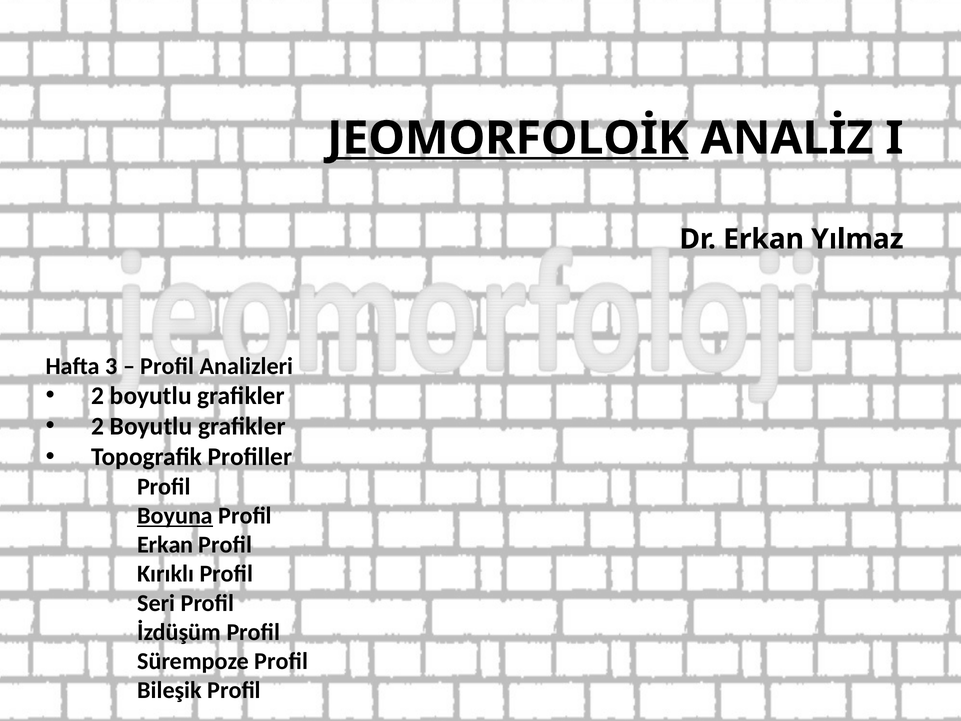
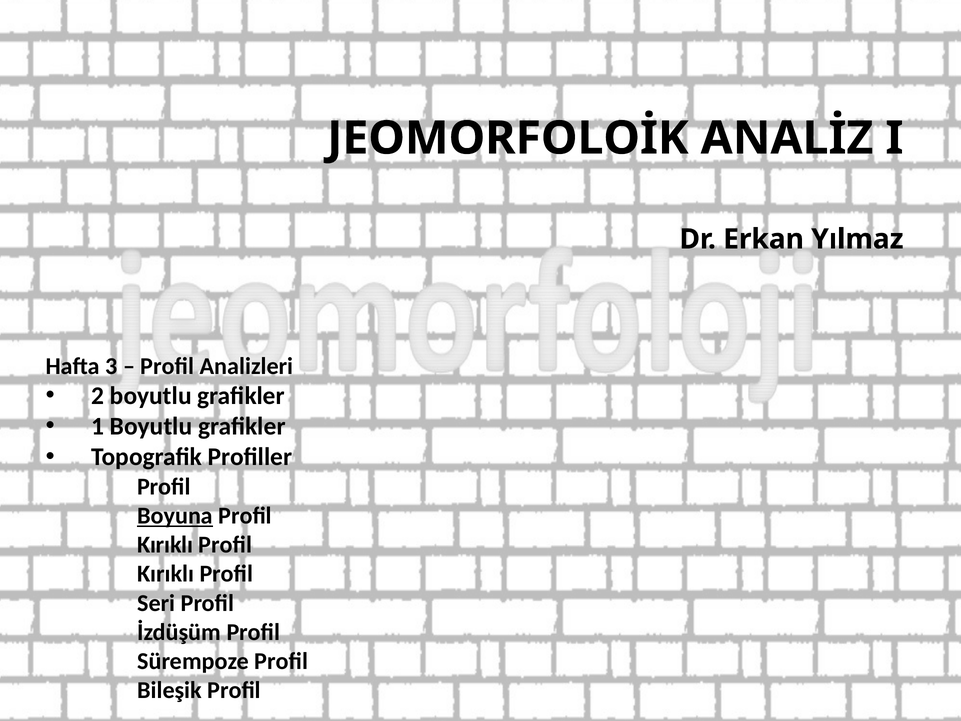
JEOMORFOLOİK underline: present -> none (508, 138)
2: 2 -> 1 (98, 426)
Erkan: Erkan -> Kırıklı (165, 545)
